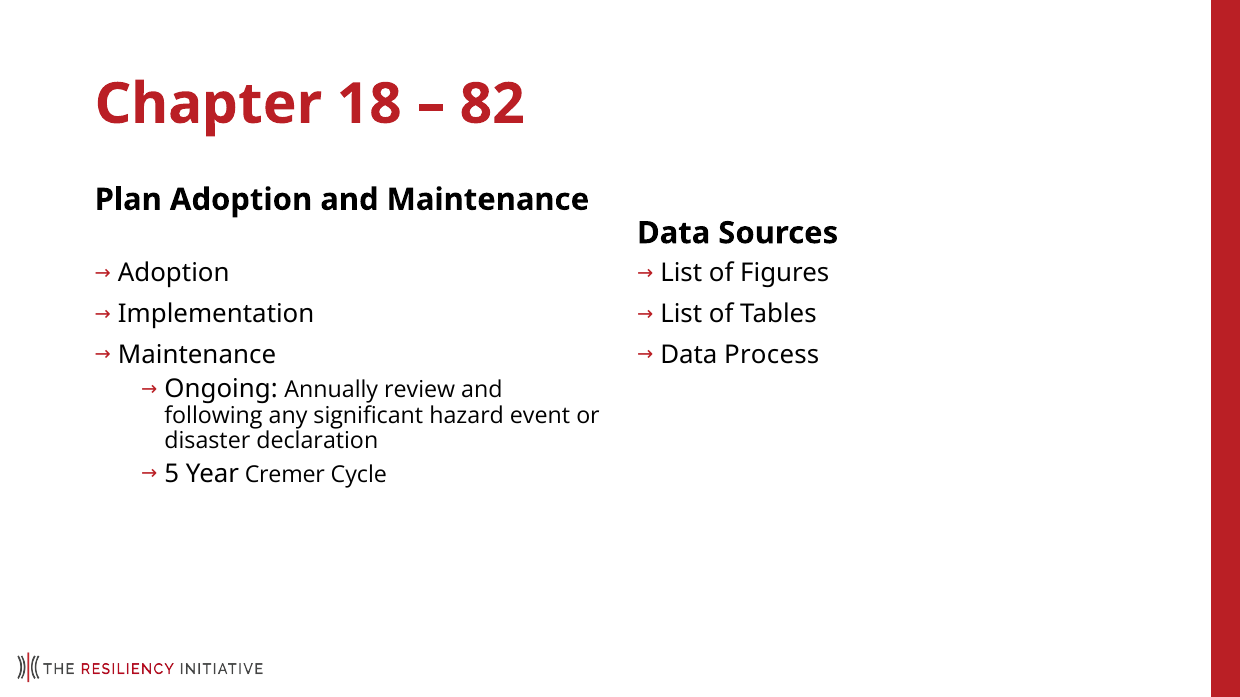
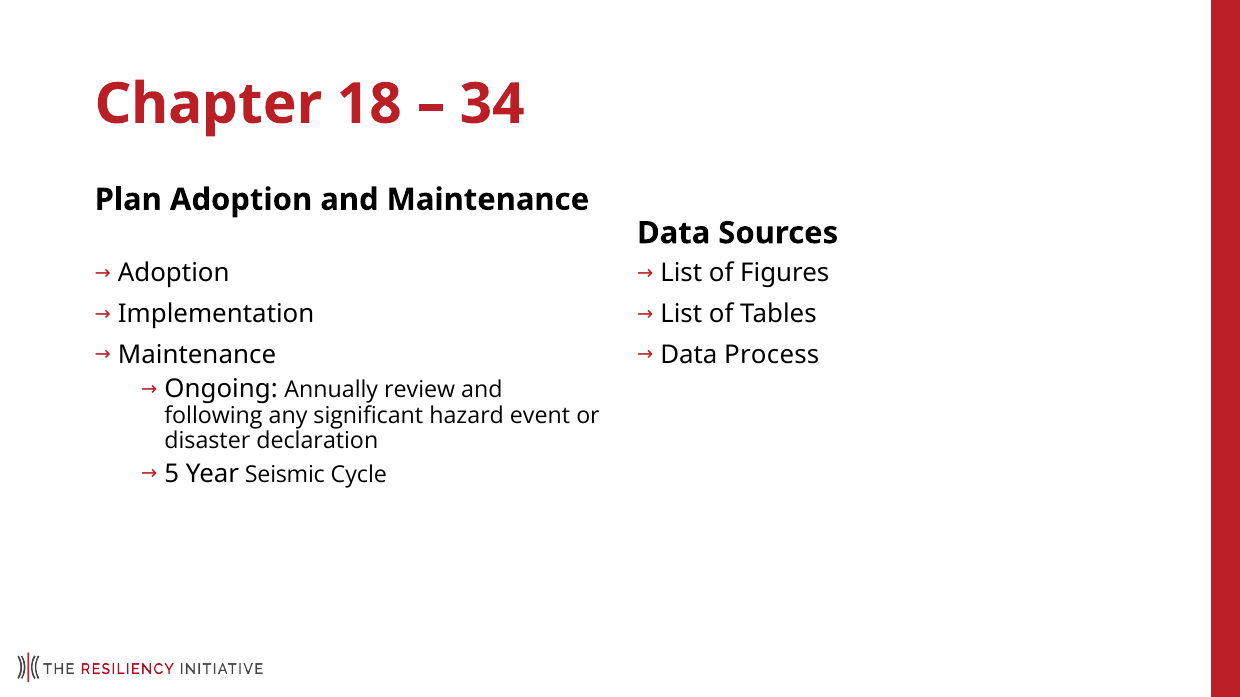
82: 82 -> 34 (492, 104)
Cremer: Cremer -> Seismic (285, 475)
